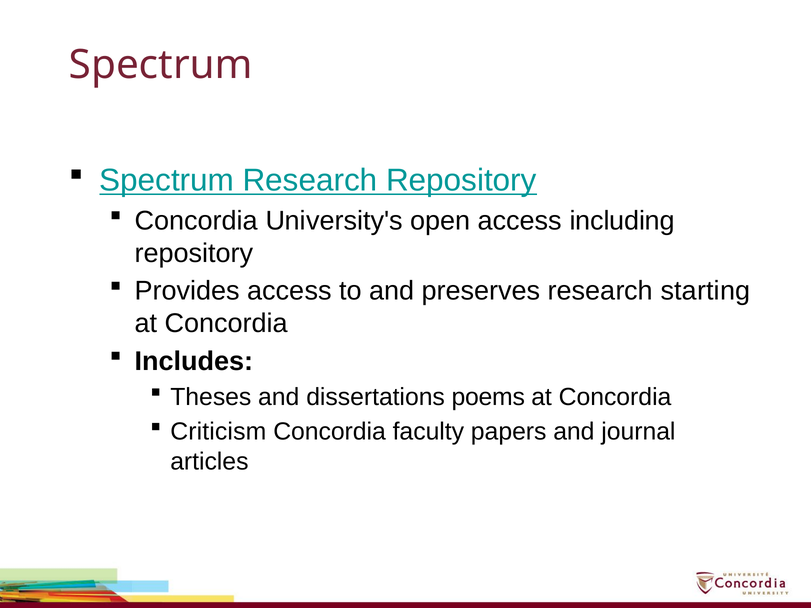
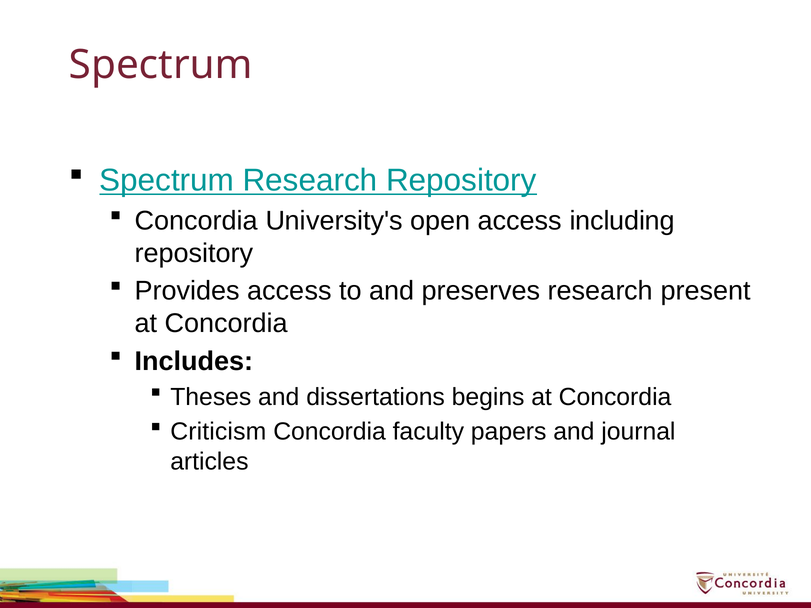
starting: starting -> present (706, 291)
poems: poems -> begins (488, 397)
